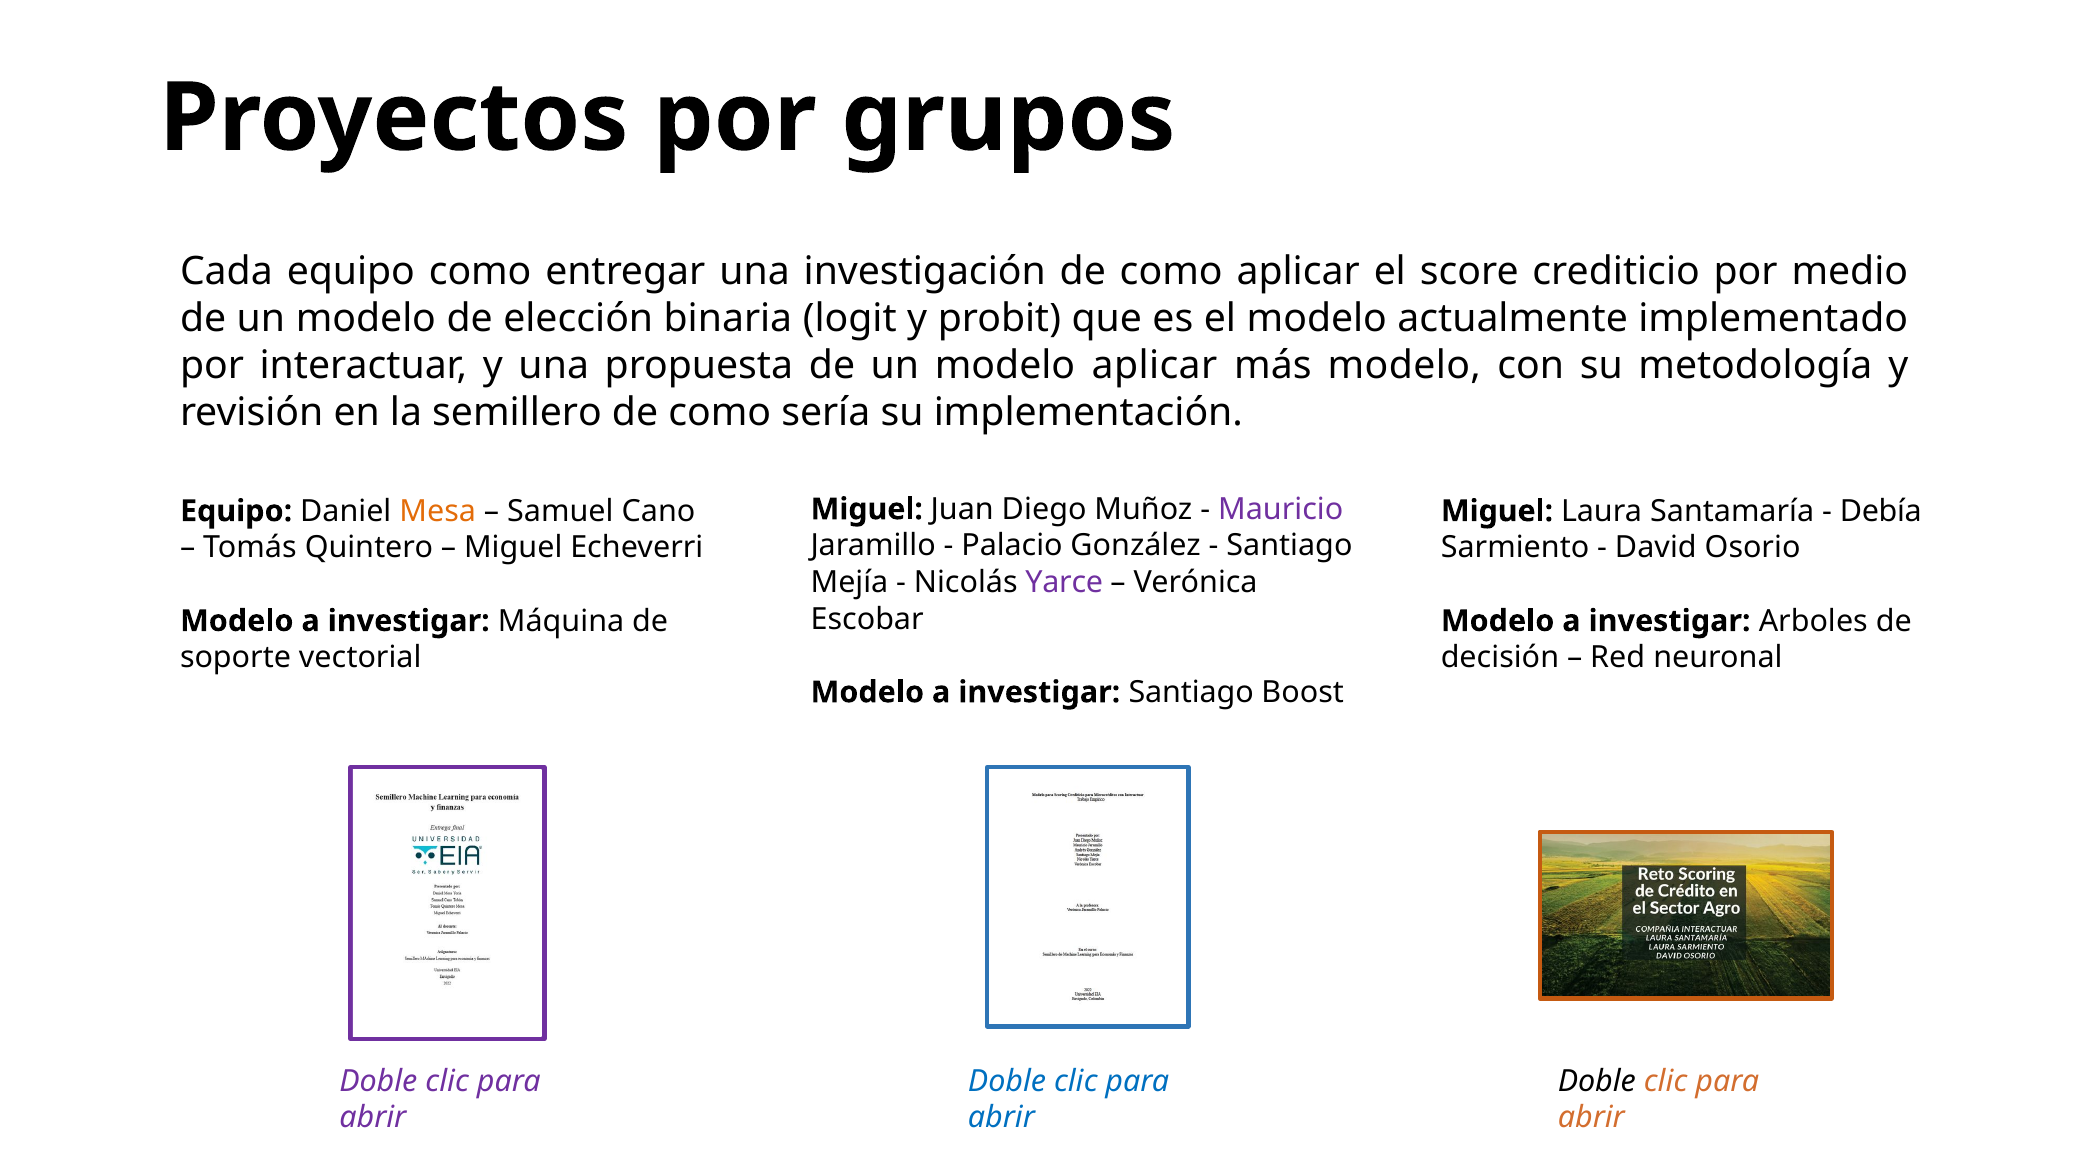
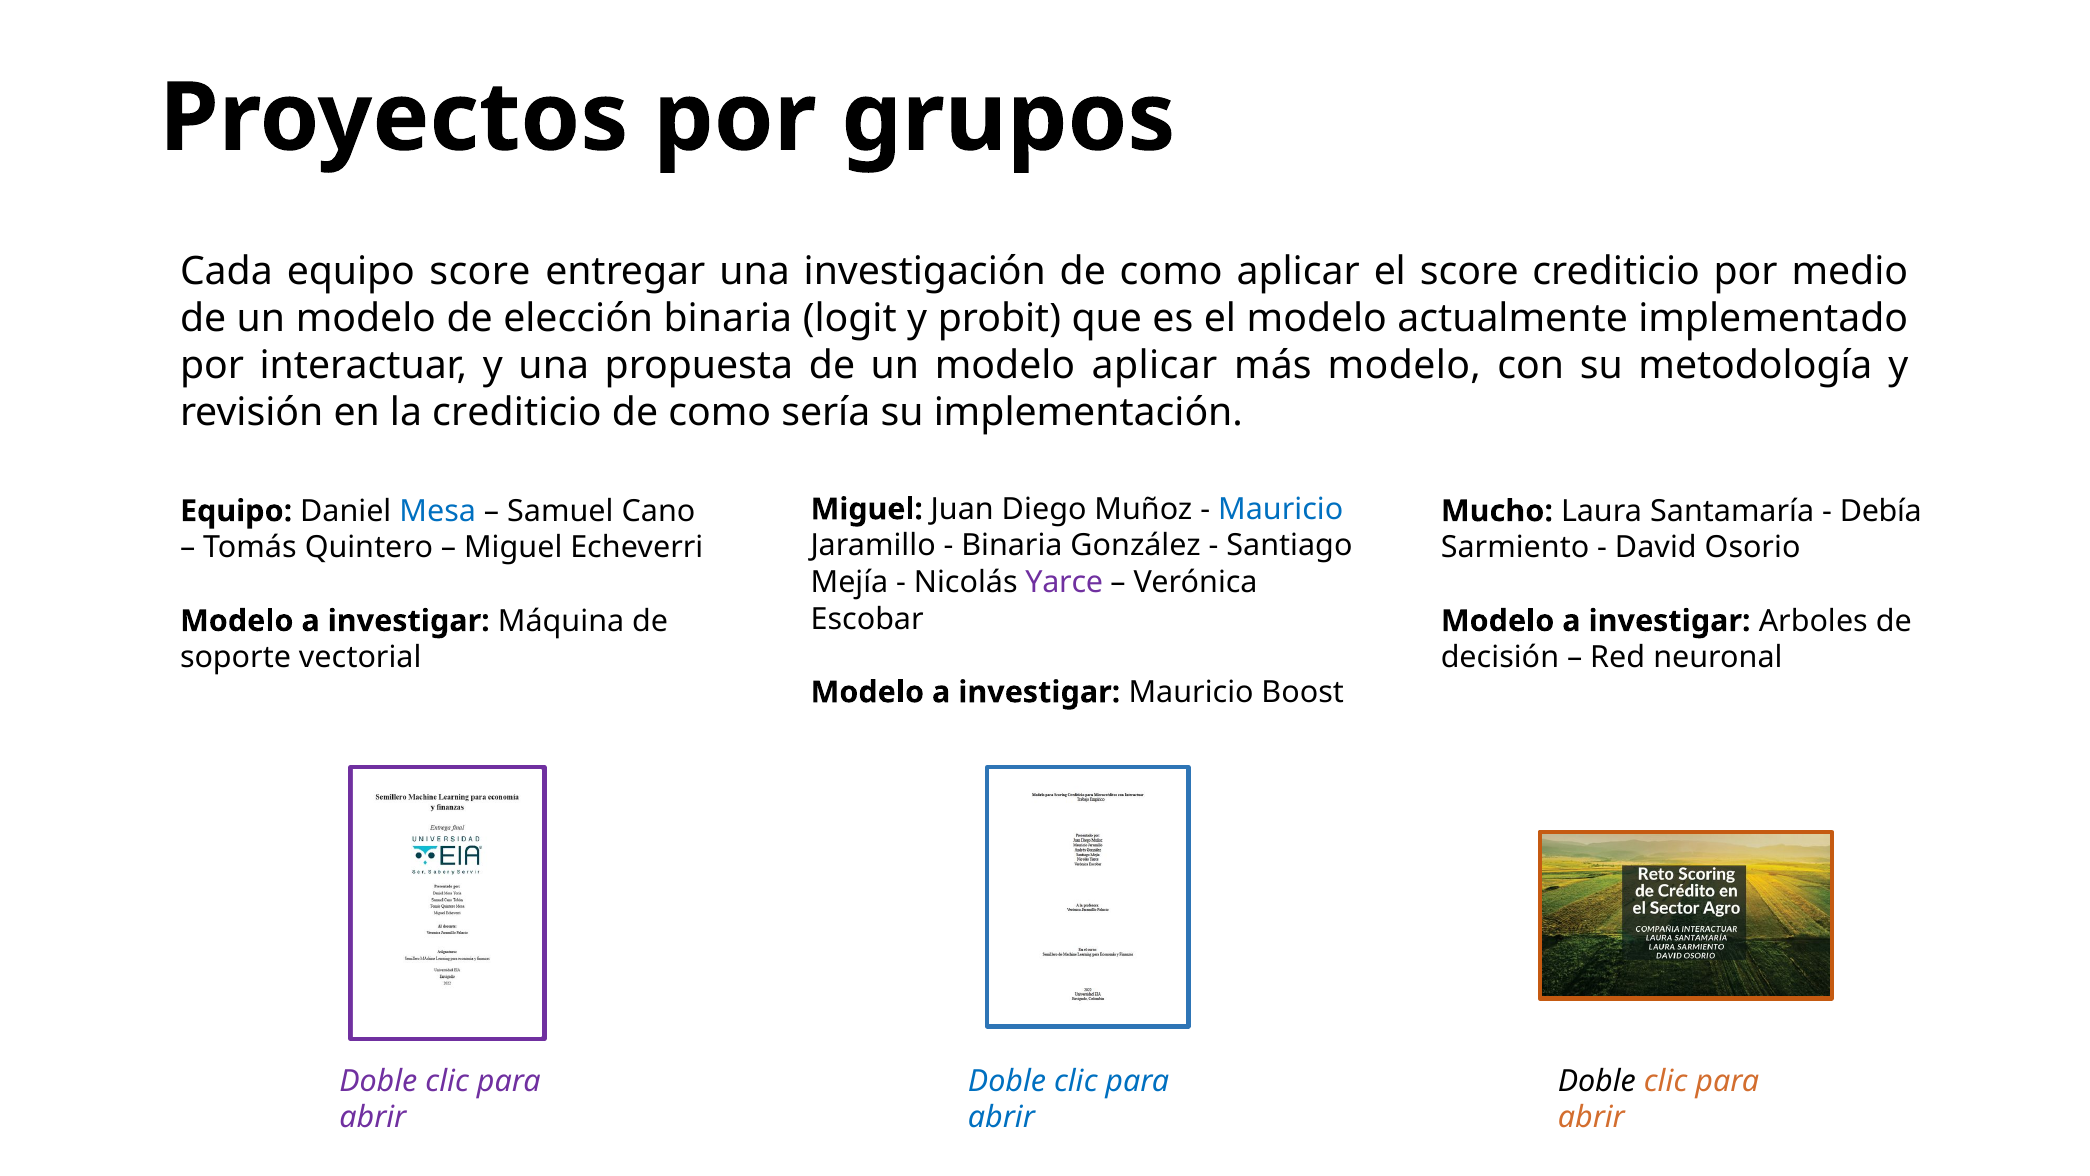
equipo como: como -> score (480, 271)
la semillero: semillero -> crediticio (517, 413)
Mauricio colour: purple -> blue (1281, 509)
Mesa colour: orange -> blue (438, 511)
Miguel: Miguel -> Mucho (1497, 511)
Palacio: Palacio -> Binaria (1012, 546)
investigar Santiago: Santiago -> Mauricio (1191, 692)
